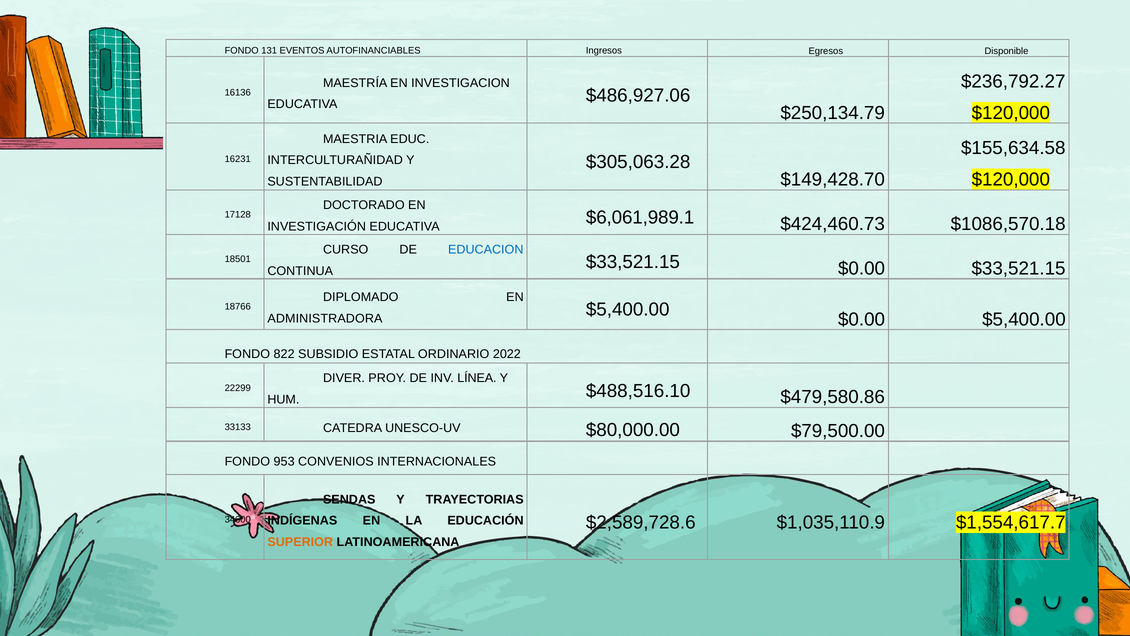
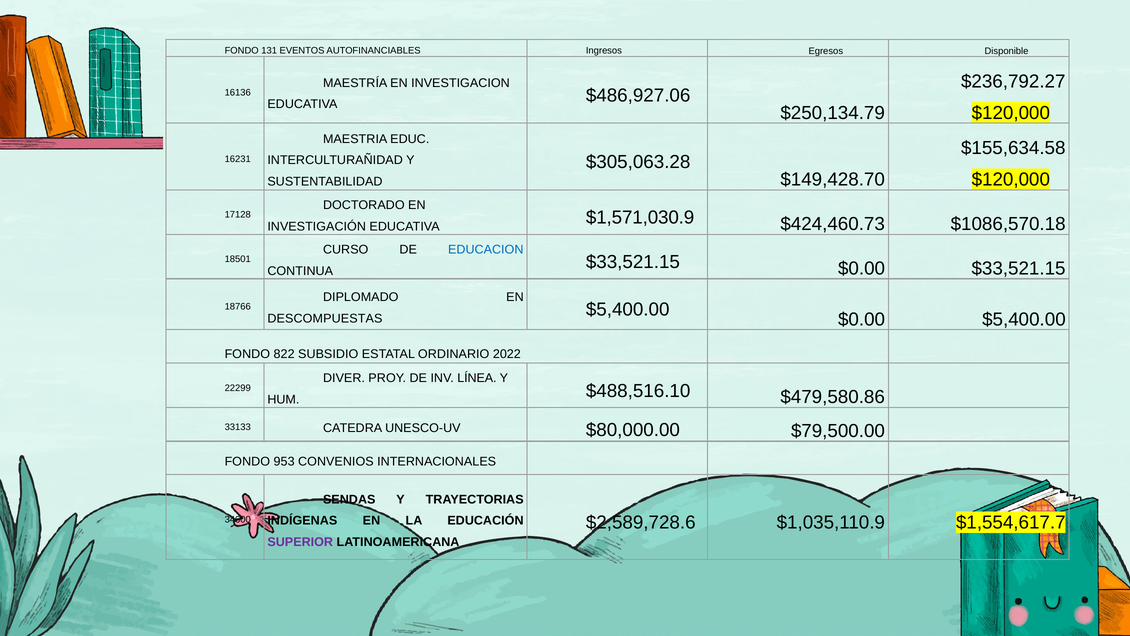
$6,061,989.1: $6,061,989.1 -> $1,571,030.9 (640, 218)
ADMINISTRADORA: ADMINISTRADORA -> DESCOMPUESTAS (325, 318)
SUPERIOR colour: orange -> purple (300, 542)
